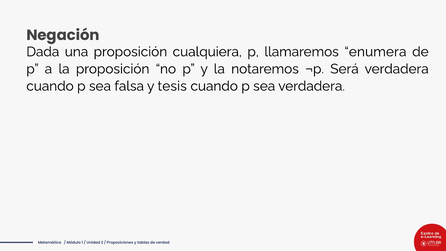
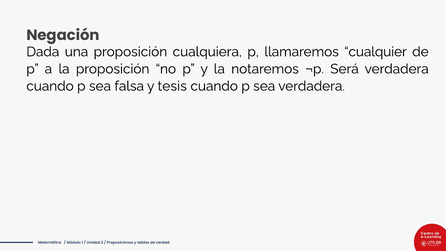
enumera: enumera -> cualquier (376, 52)
